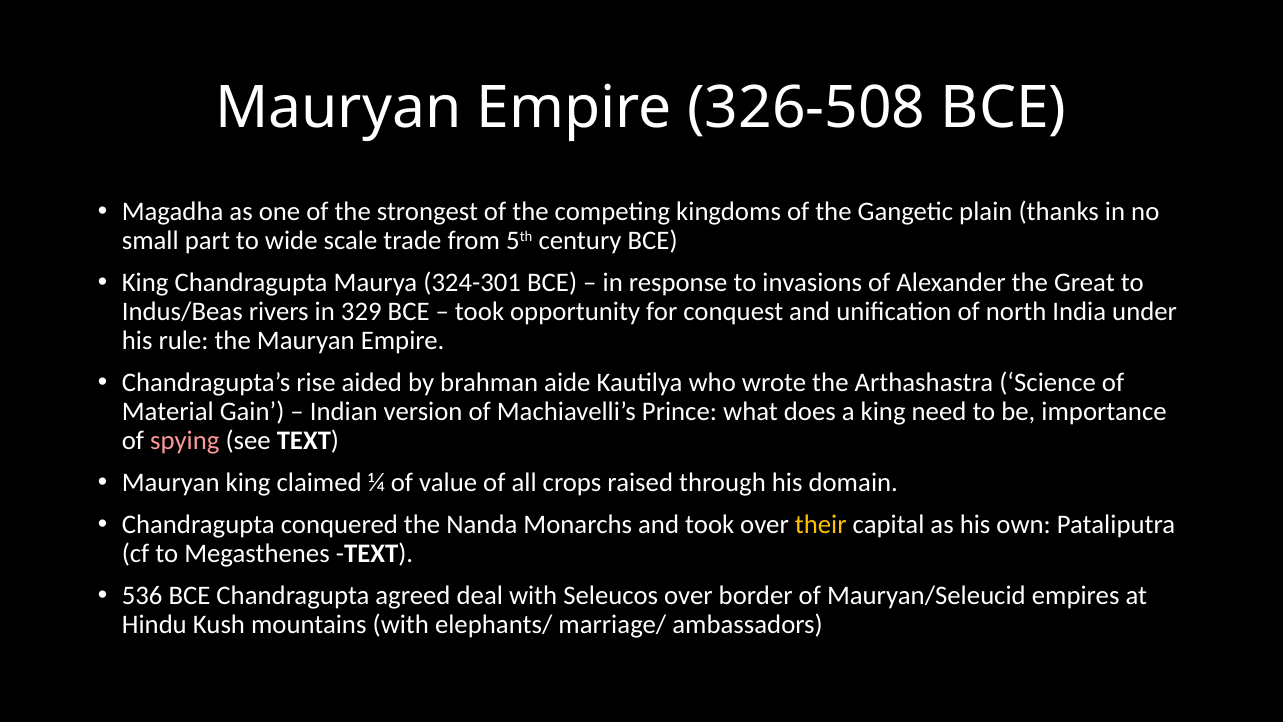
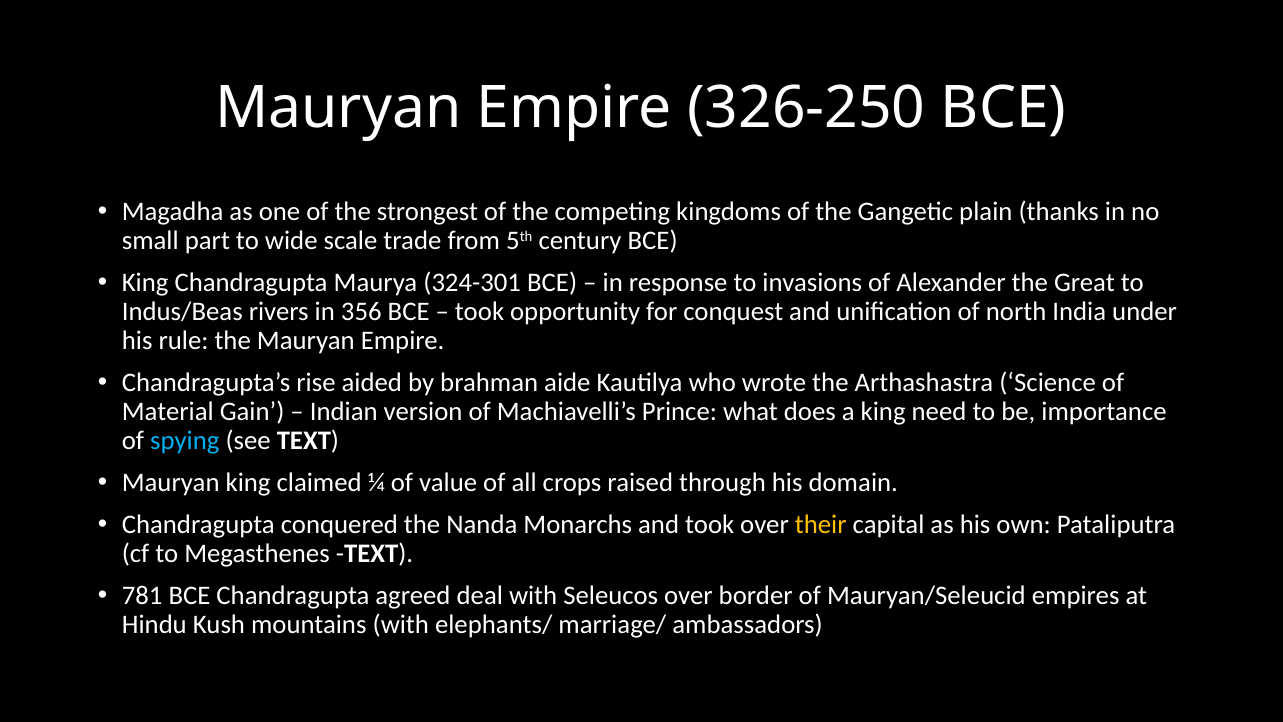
326-508: 326-508 -> 326-250 (806, 108)
329: 329 -> 356 (361, 311)
spying colour: pink -> light blue (185, 440)
536: 536 -> 781 (142, 596)
